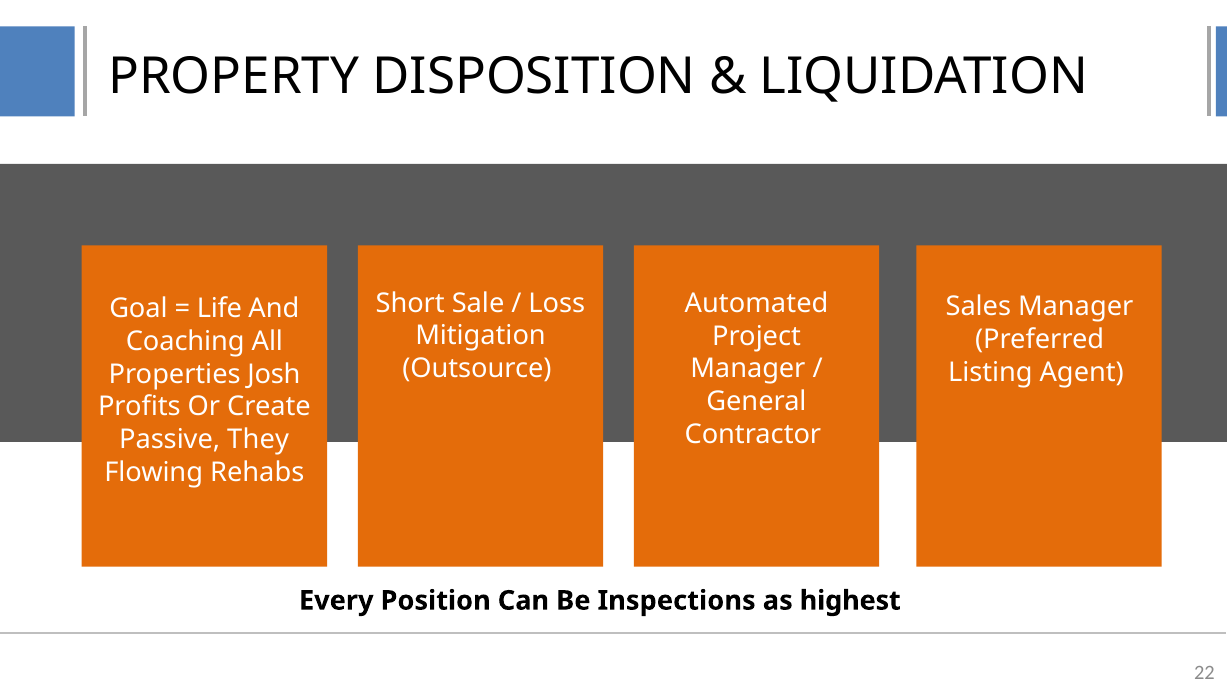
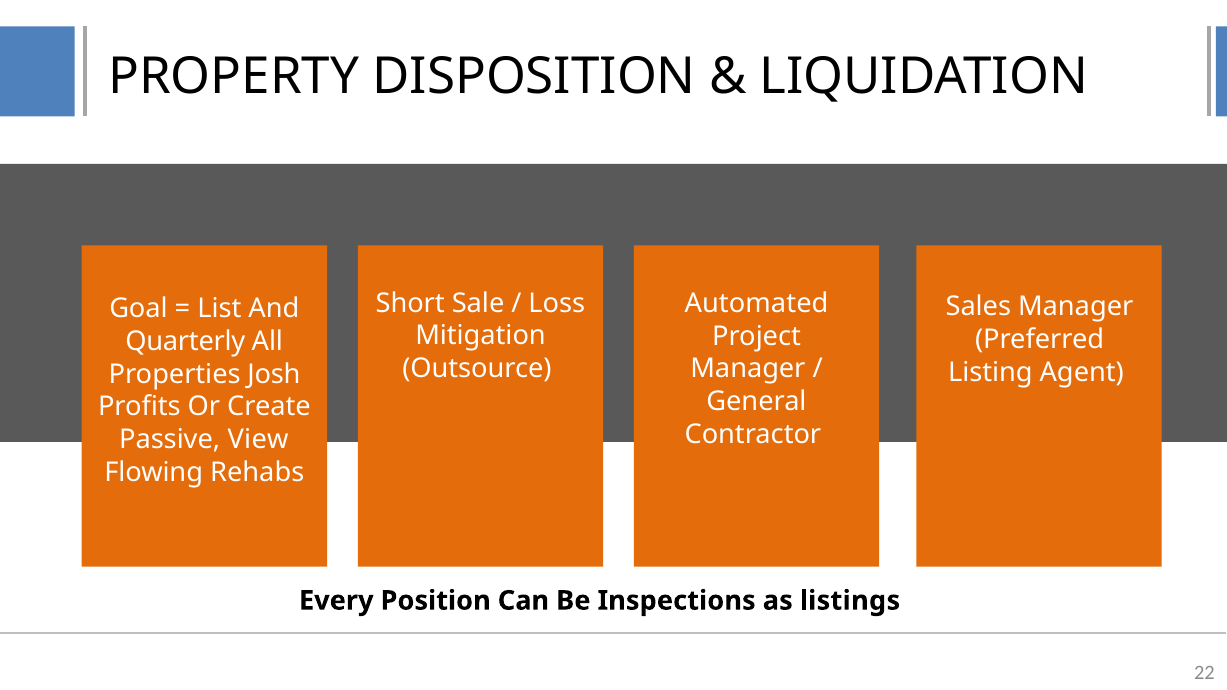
Life: Life -> List (219, 309)
Coaching: Coaching -> Quarterly (185, 342)
They: They -> View (258, 440)
highest: highest -> listings (850, 601)
